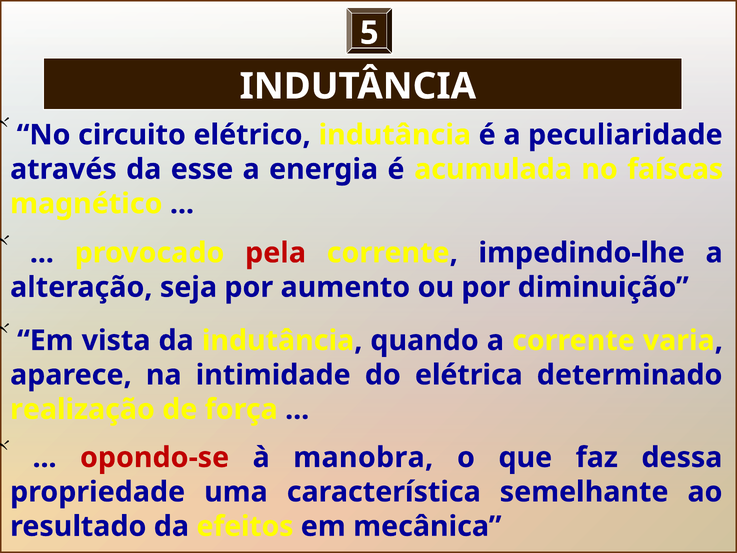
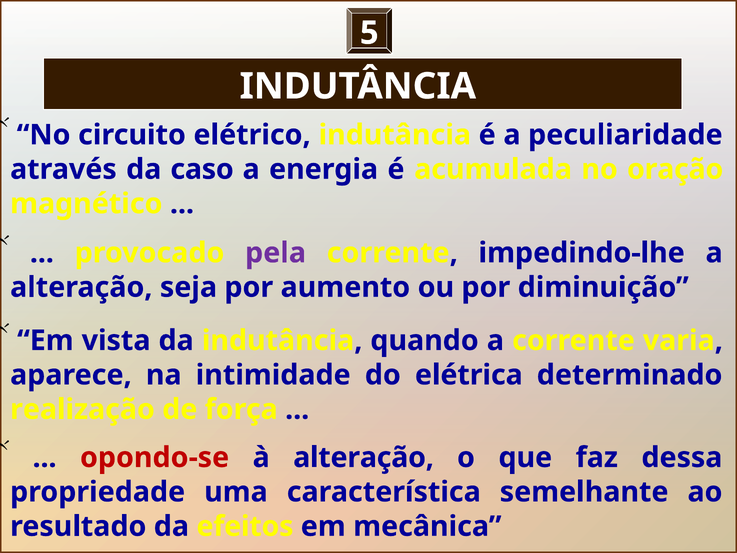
esse: esse -> caso (202, 169)
faíscas: faíscas -> oração (675, 169)
pela colour: red -> purple (276, 253)
à manobra: manobra -> alteração (364, 457)
